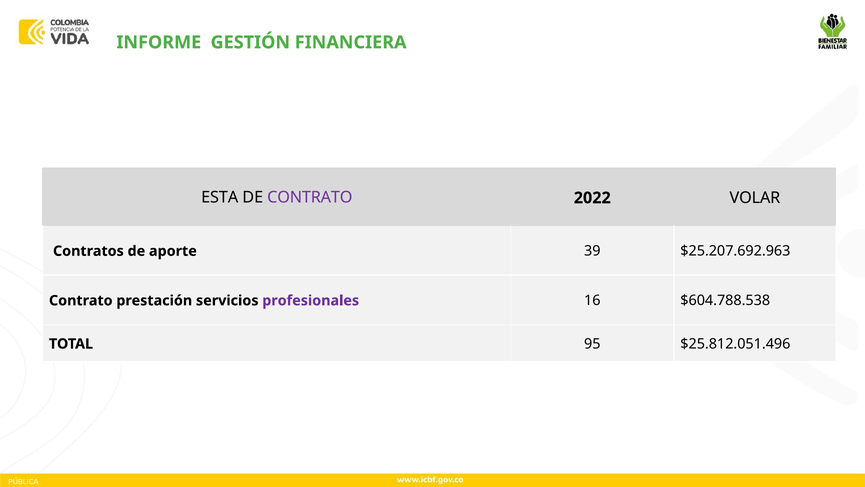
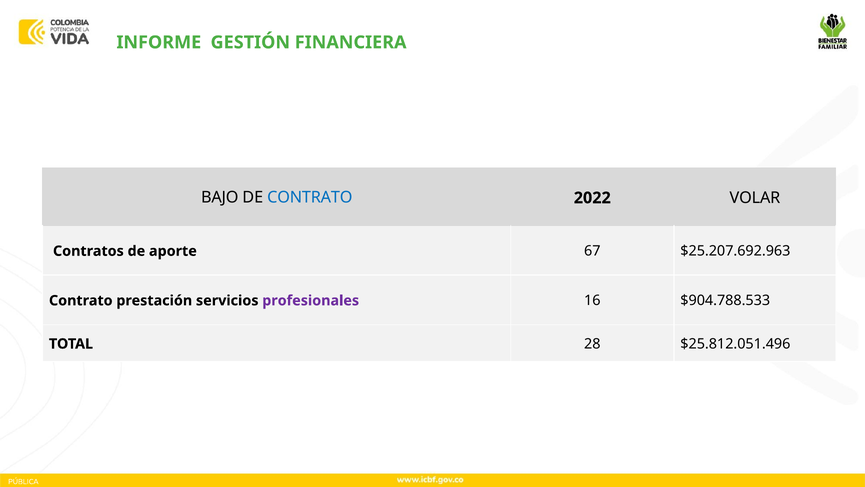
ESTA: ESTA -> BAJO (220, 197)
CONTRATO colour: purple -> blue (310, 197)
39: 39 -> 67 (592, 251)
$604.788.538: $604.788.538 -> $904.788.533 (725, 300)
95: 95 -> 28 (592, 344)
